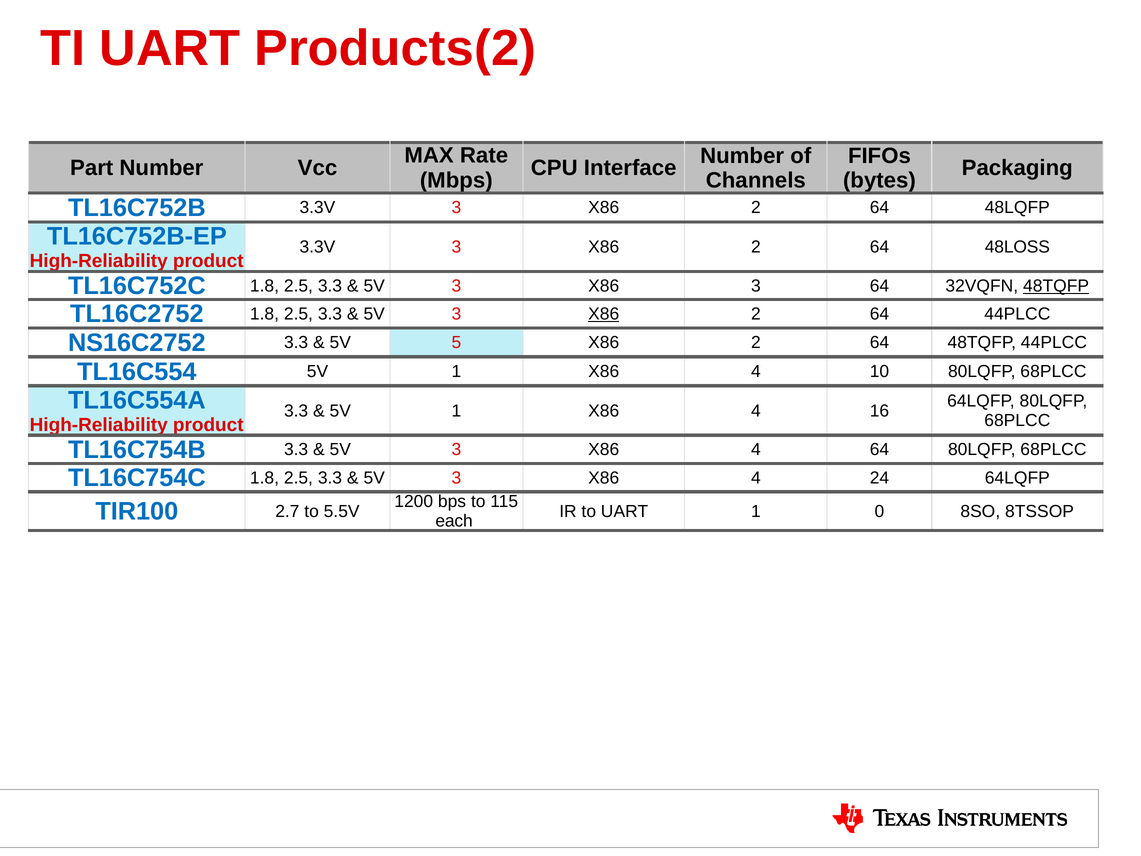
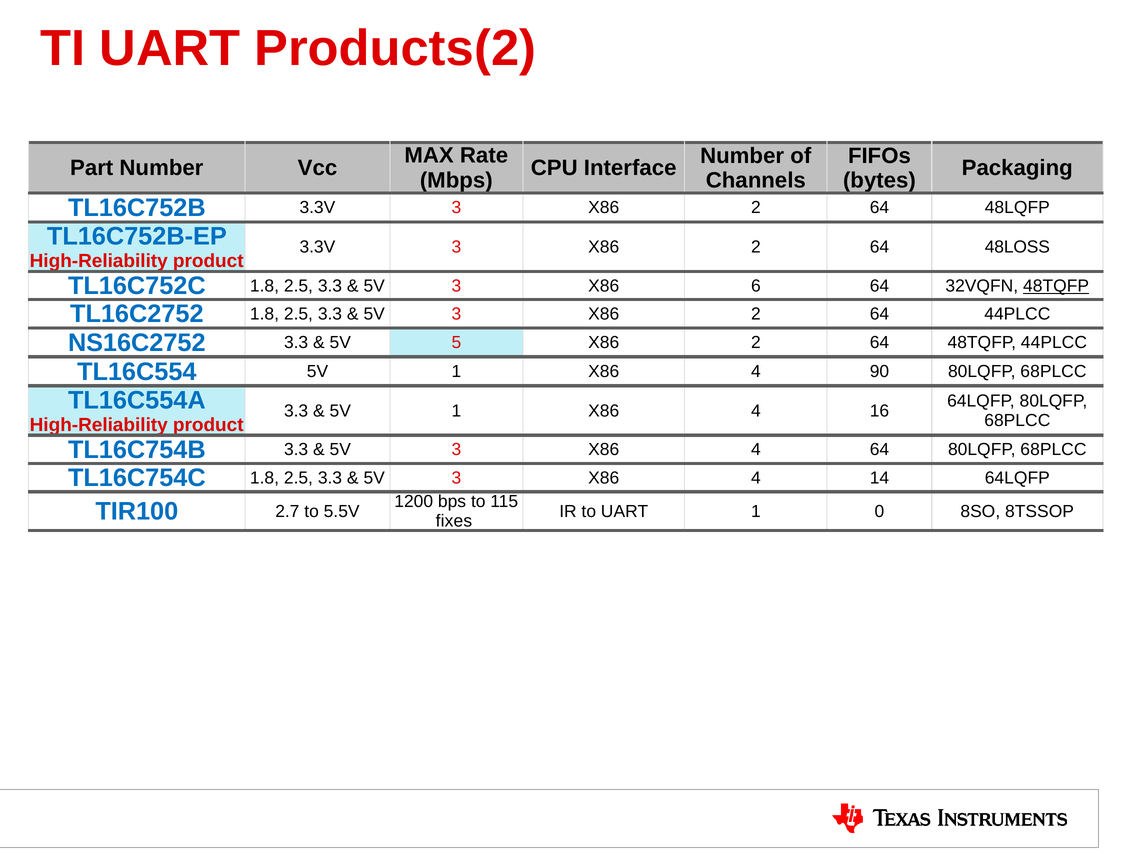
X86 3: 3 -> 6 (756, 286)
X86 underline: present -> none (604, 314)
10: 10 -> 90 (879, 371)
24: 24 -> 14 (879, 478)
each: each -> fixes (454, 521)
